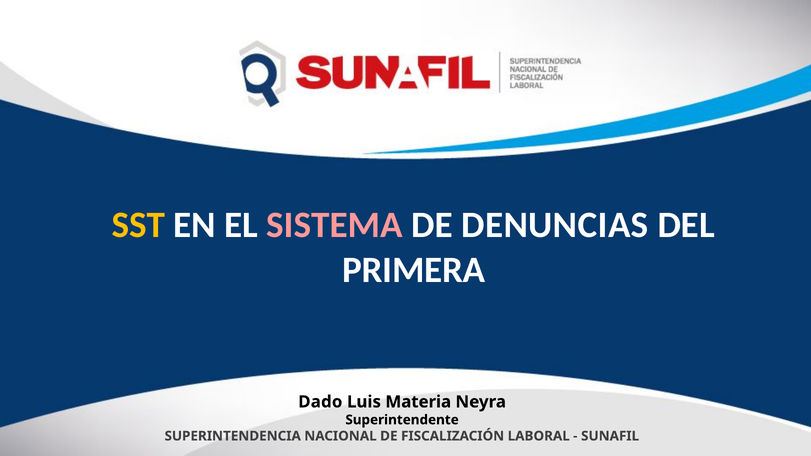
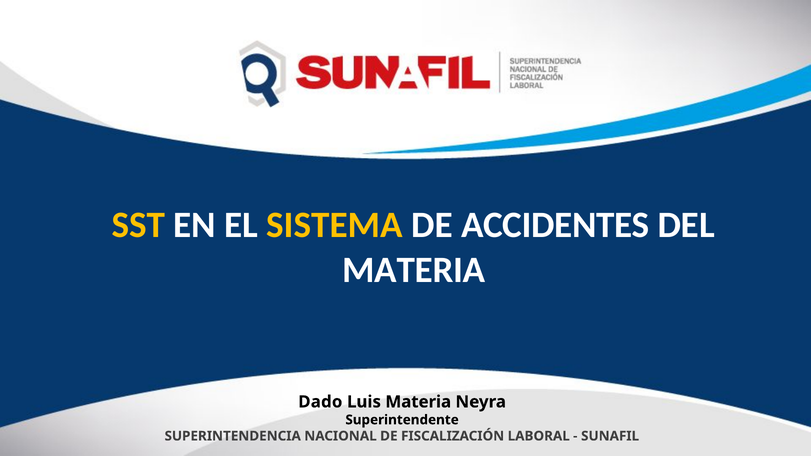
SISTEMA colour: pink -> yellow (335, 225)
DENUNCIAS: DENUNCIAS -> ACCIDENTES (555, 225)
PRIMERA: PRIMERA -> MATERIA (414, 270)
